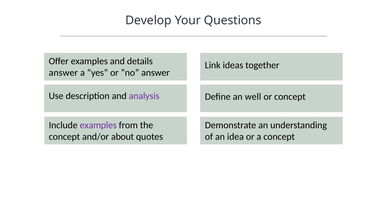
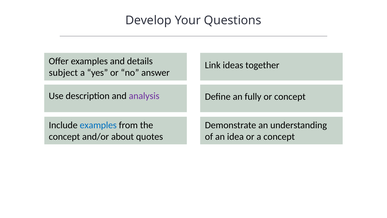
answer: answer -> subject (63, 73)
well: well -> fully (253, 96)
examples colour: purple -> blue (98, 125)
